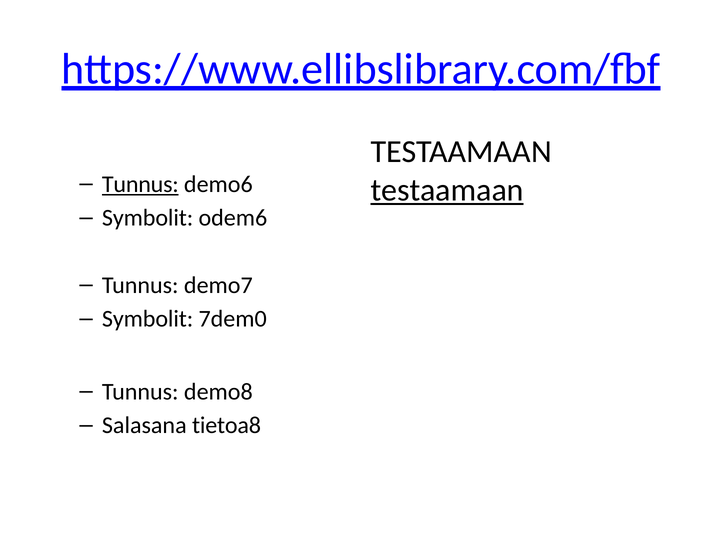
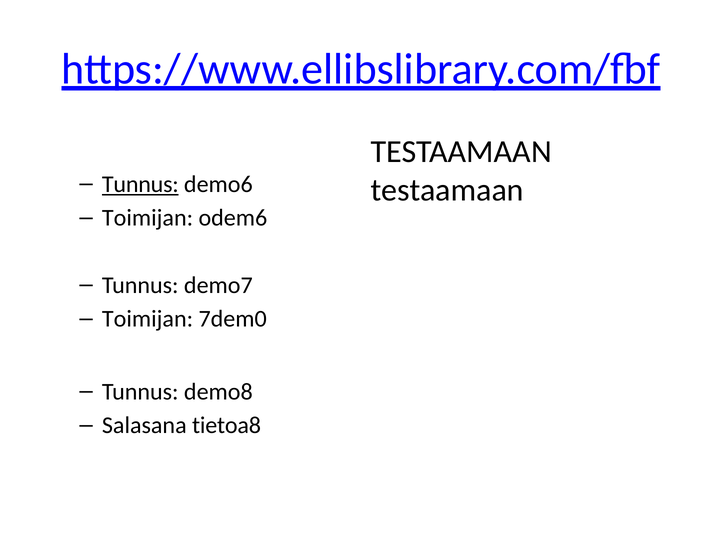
testaamaan underline: present -> none (447, 190)
Symbolit: Symbolit -> Toimijan (148, 218)
Symbolit: Symbolit -> Toimijan (148, 319)
